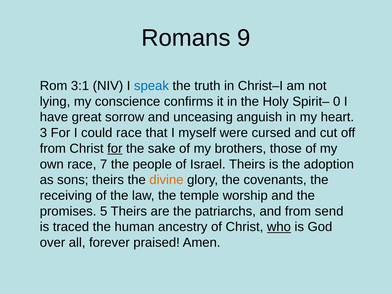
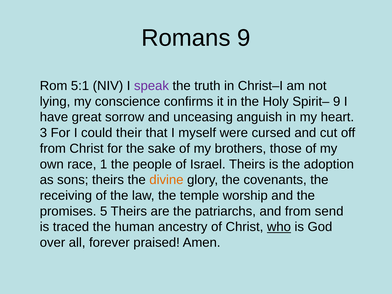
3:1: 3:1 -> 5:1 (80, 86)
speak colour: blue -> purple (151, 86)
Spirit– 0: 0 -> 9 (337, 101)
could race: race -> their (129, 133)
for underline: present -> none (115, 149)
7: 7 -> 1 (104, 164)
